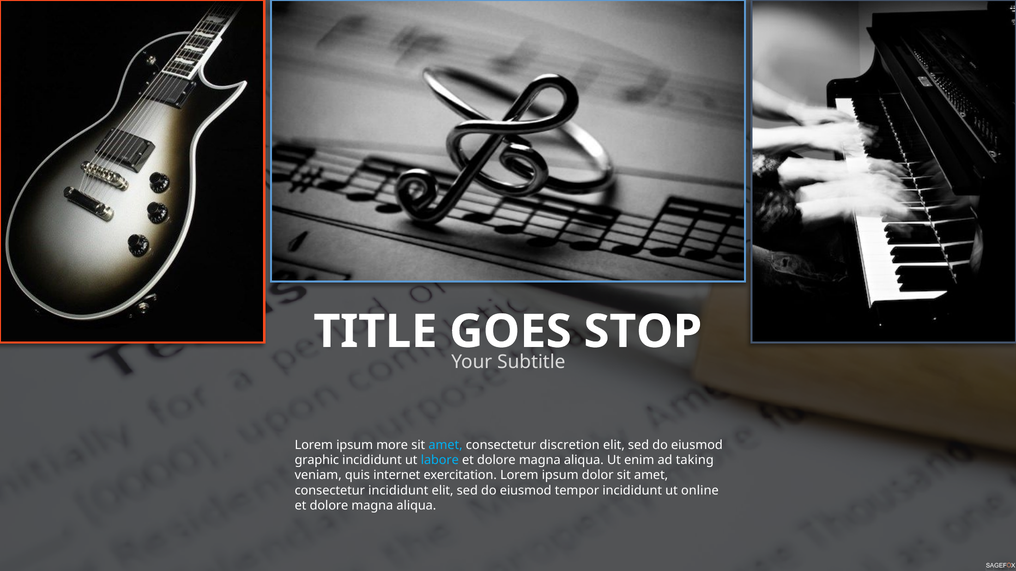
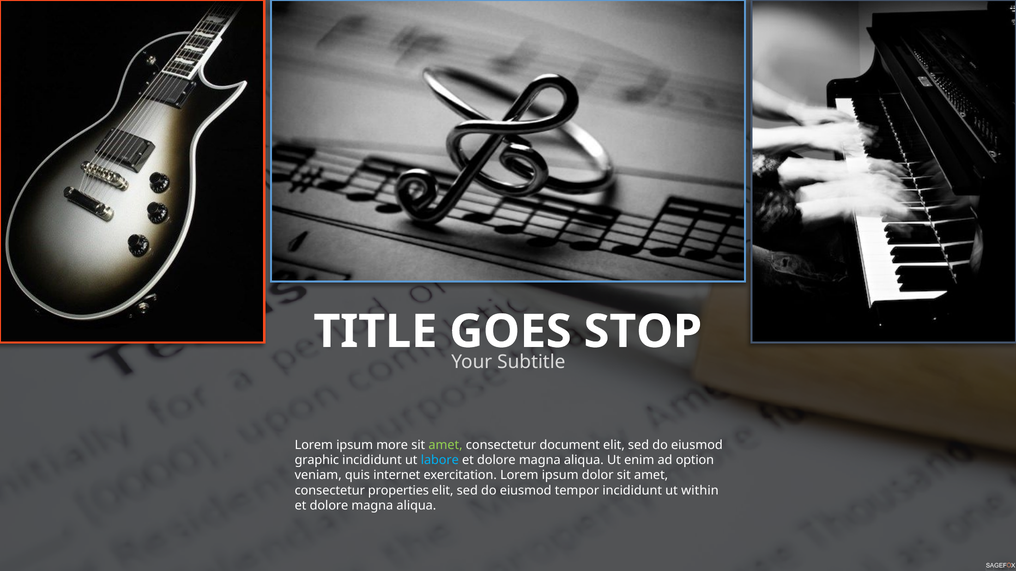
amet colour: light blue -> light green (446, 445)
discretion: discretion -> document (570, 445)
taking: taking -> option (695, 460)
consectetur incididunt: incididunt -> properties (398, 491)
online: online -> within (700, 491)
